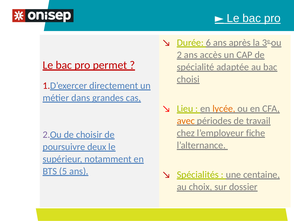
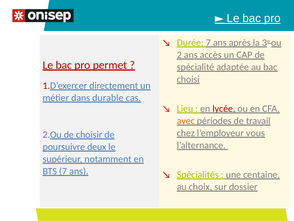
Durée 6: 6 -> 7 (208, 43)
grandes: grandes -> durable (108, 98)
lycée colour: orange -> red (224, 108)
fiche: fiche -> vous (256, 133)
BTS 5: 5 -> 7 (63, 171)
